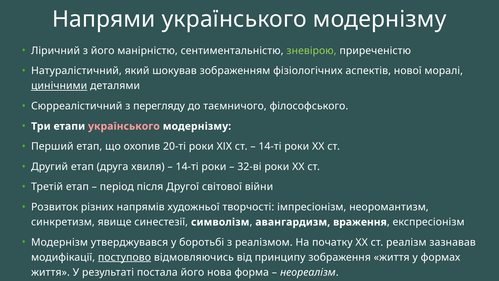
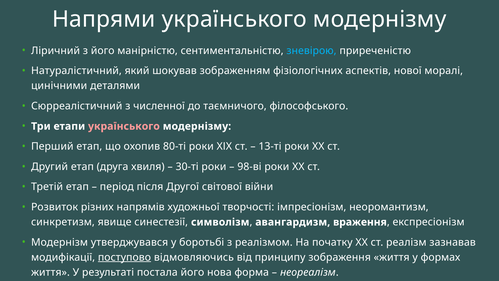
зневірою colour: light green -> light blue (311, 51)
цинічними underline: present -> none (59, 86)
перегляду: перегляду -> численної (159, 106)
20-ті: 20-ті -> 80-ті (174, 146)
14-ті: 14-ті -> 13-ті (270, 146)
14-ті: 14-ті -> 30-ті (187, 166)
32-ві: 32-ві -> 98-ві (249, 166)
